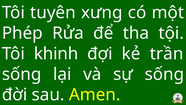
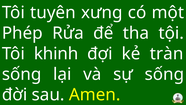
trần: trần -> tràn (167, 53)
